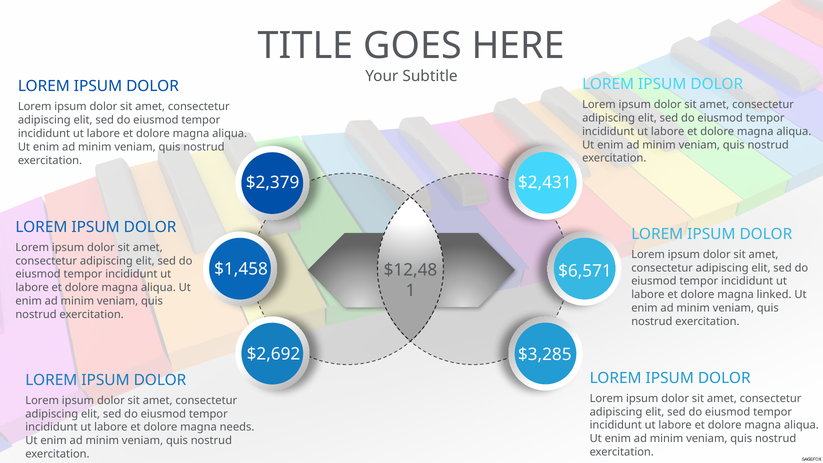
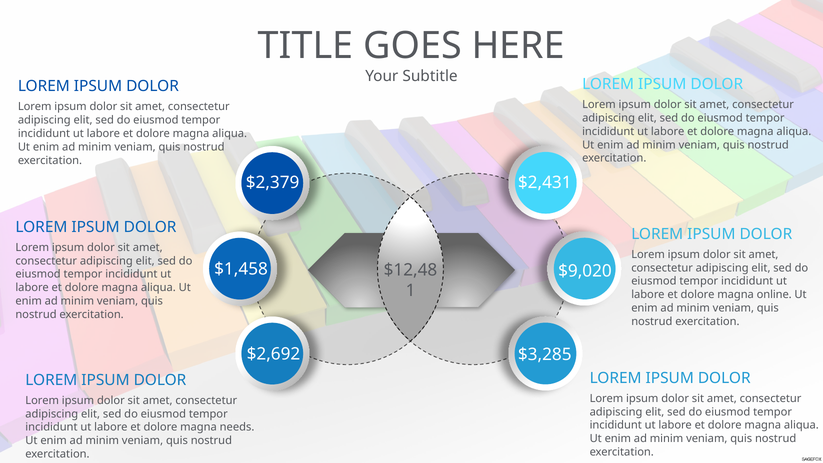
$6,571: $6,571 -> $9,020 (585, 271)
linked: linked -> online (774, 295)
